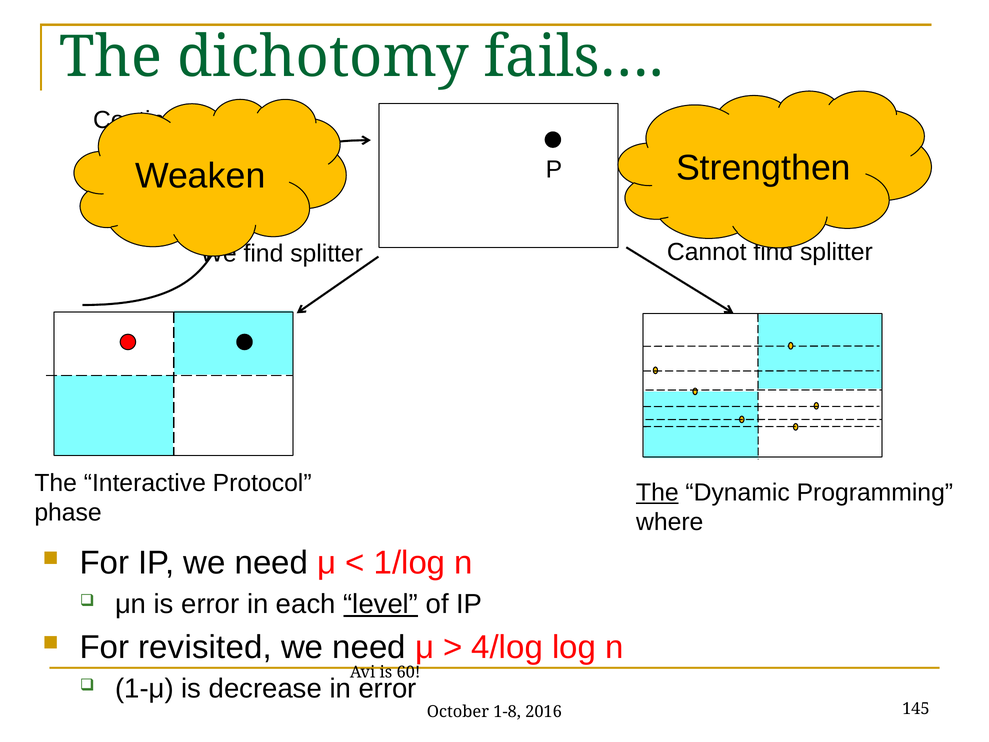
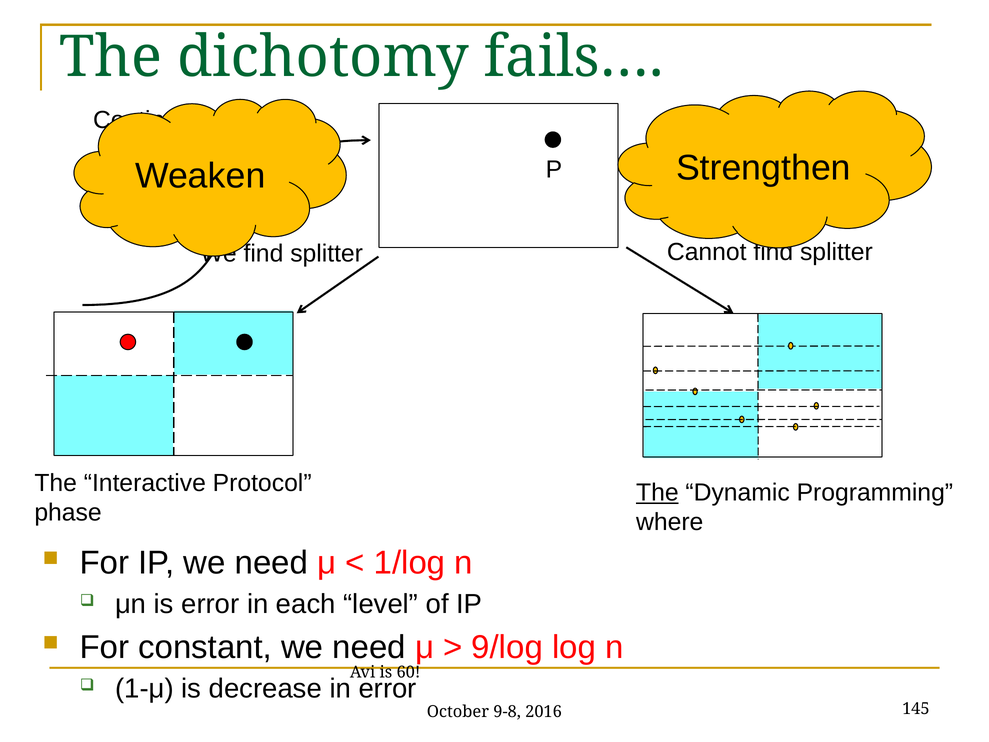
level underline: present -> none (381, 604)
revisited: revisited -> constant (205, 647)
4/log: 4/log -> 9/log (507, 647)
1-8: 1-8 -> 9-8 (507, 712)
